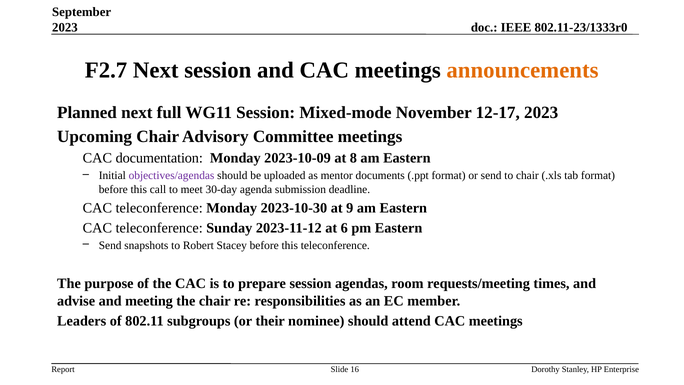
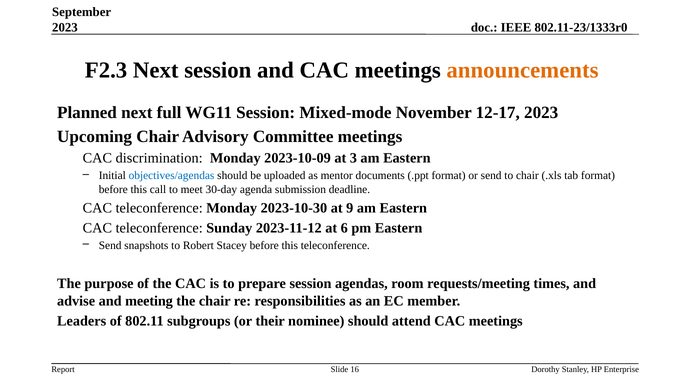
F2.7: F2.7 -> F2.3 (106, 70)
documentation: documentation -> discrimination (159, 158)
8: 8 -> 3 (353, 158)
objectives/agendas colour: purple -> blue (172, 176)
